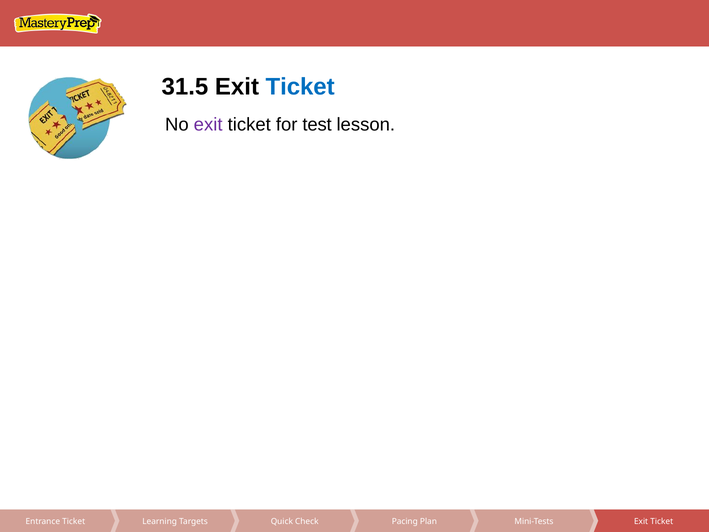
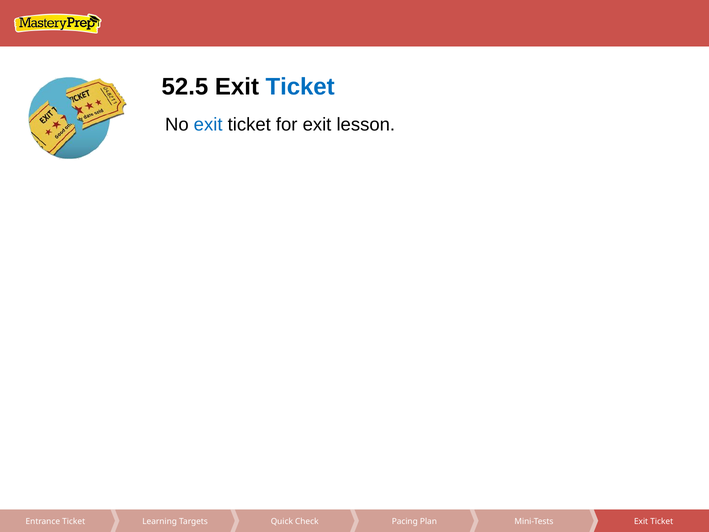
31.5: 31.5 -> 52.5 (185, 87)
exit colour: purple -> blue (208, 125)
for test: test -> exit (317, 125)
